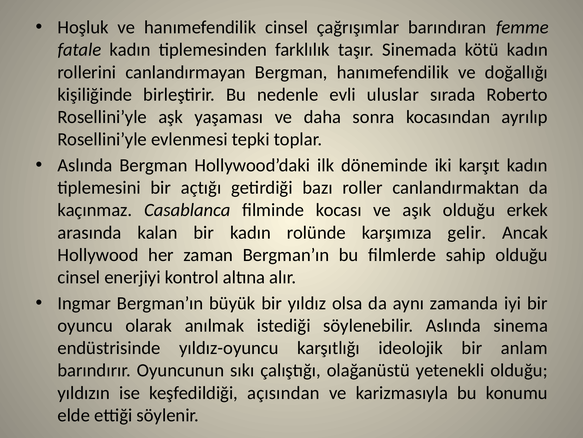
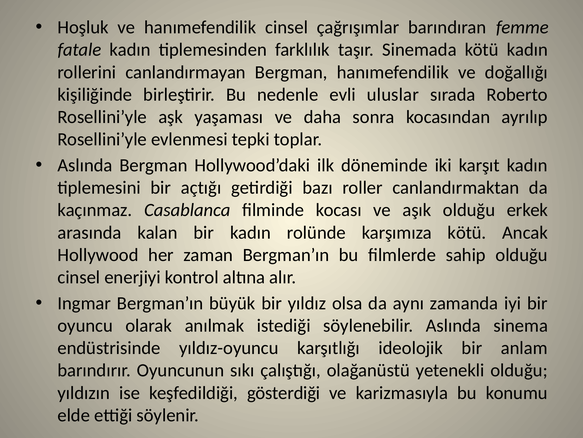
karşımıza gelir: gelir -> kötü (467, 232)
açısından: açısından -> gösterdiği (284, 392)
